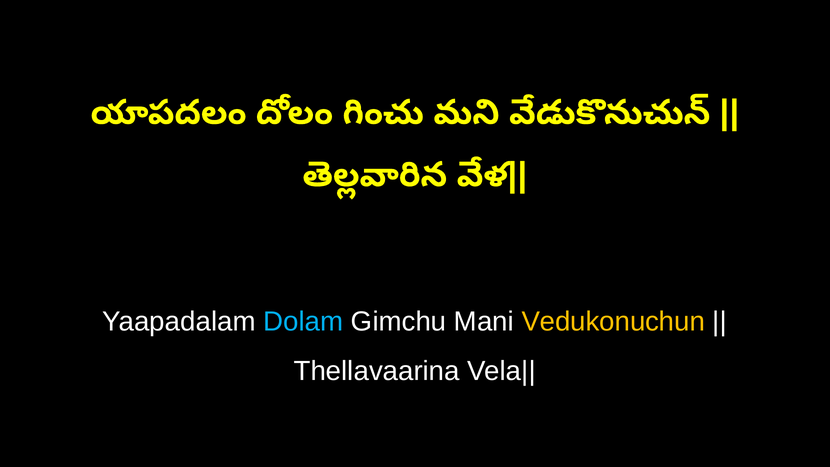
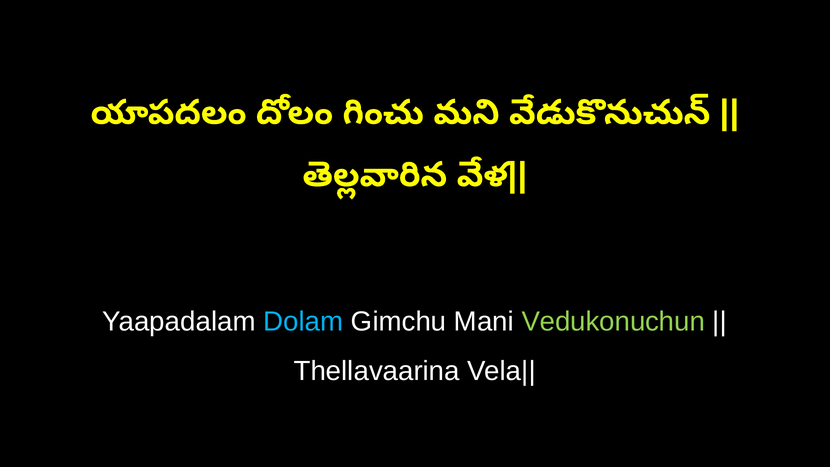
Vedukonuchun colour: yellow -> light green (613, 321)
